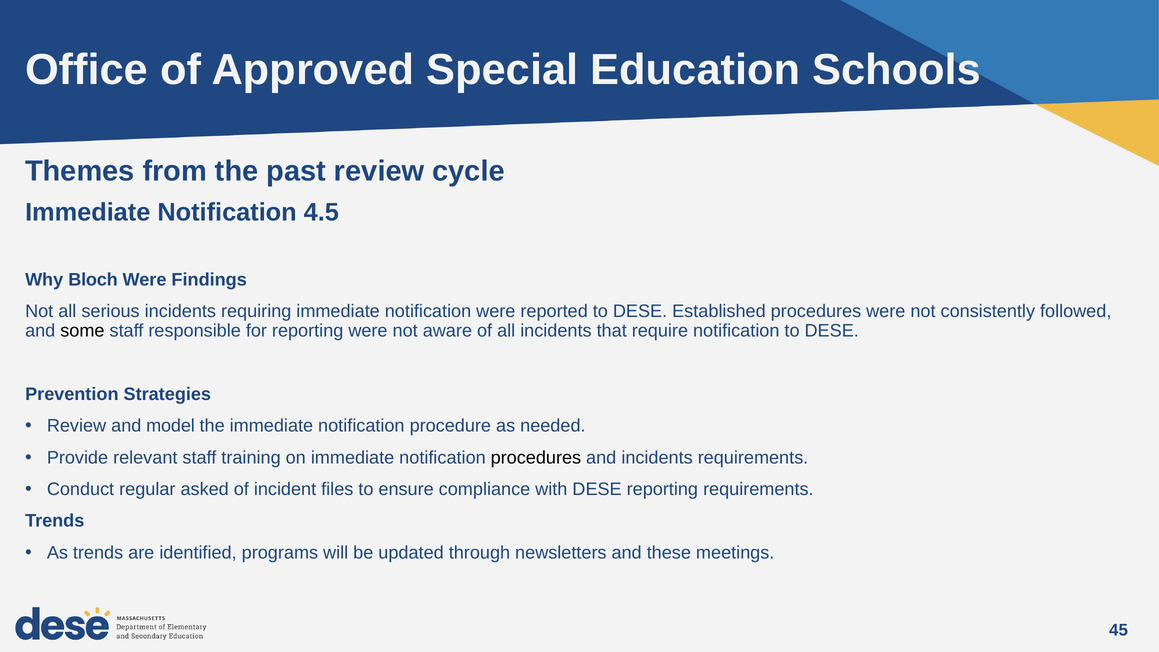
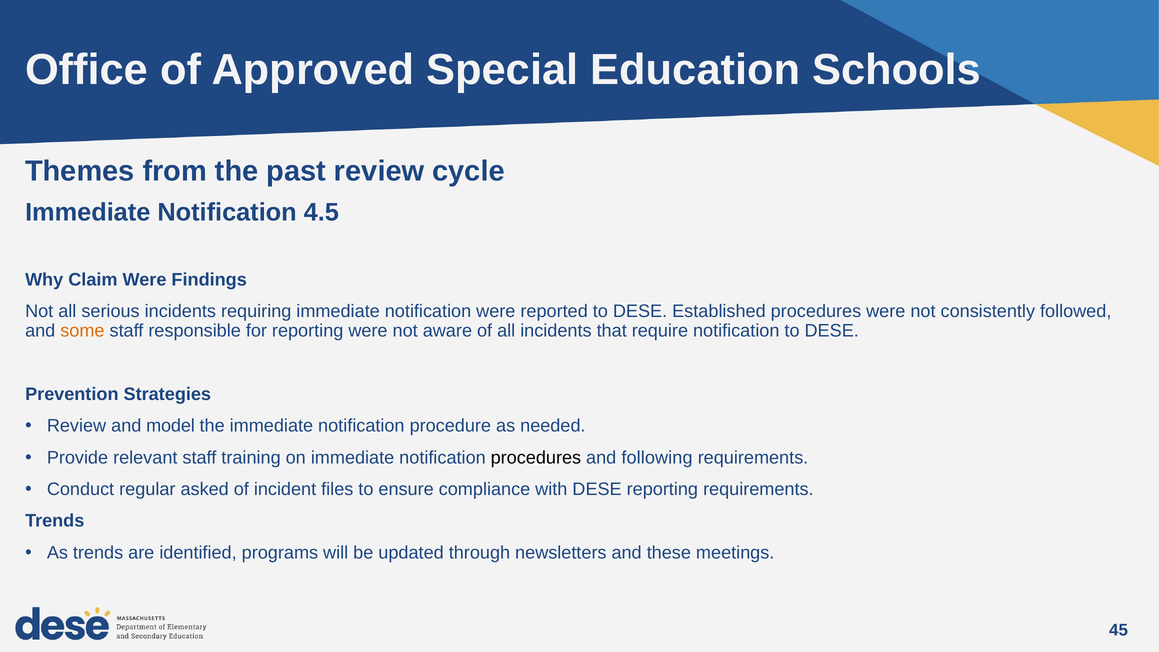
Bloch: Bloch -> Claim (93, 280)
some colour: black -> orange (82, 331)
and incidents: incidents -> following (657, 458)
